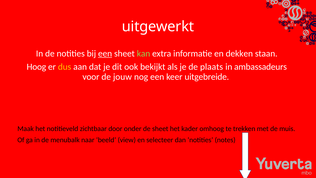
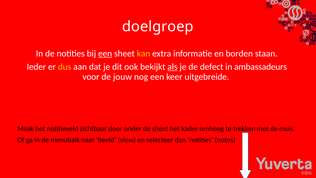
uitgewerkt: uitgewerkt -> doelgroep (158, 27)
kan colour: light green -> yellow (144, 53)
dekken: dekken -> borden (239, 53)
Hoog: Hoog -> Ieder (36, 67)
als underline: none -> present (172, 67)
plaats: plaats -> defect (212, 67)
